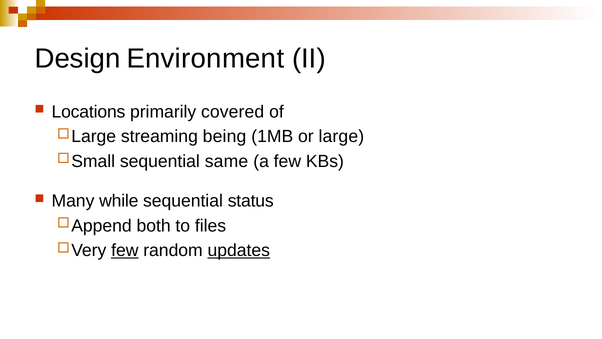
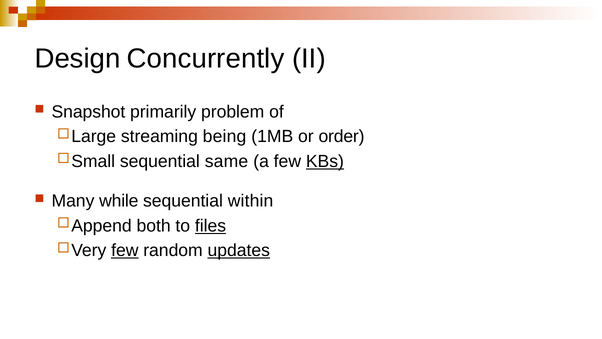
Environment: Environment -> Concurrently (206, 58)
Locations: Locations -> Snapshot (88, 112)
covered: covered -> problem (233, 112)
large: large -> order (342, 136)
KBs underline: none -> present (325, 161)
status: status -> within (251, 201)
files underline: none -> present (211, 226)
